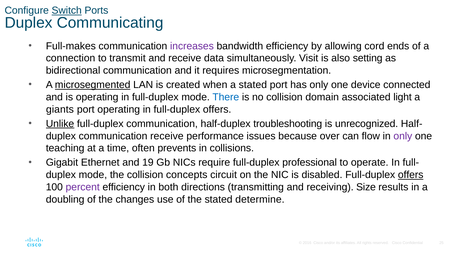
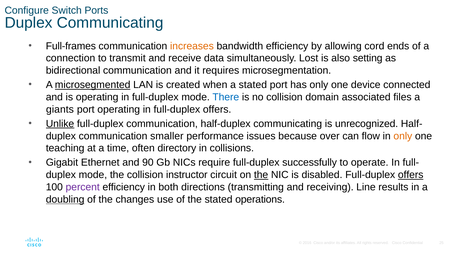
Switch underline: present -> none (67, 11)
Full-makes: Full-makes -> Full-frames (71, 46)
increases colour: purple -> orange (192, 46)
Visit: Visit -> Lost (309, 58)
light: light -> files (402, 97)
half-duplex troubleshooting: troubleshooting -> communicating (288, 124)
communication receive: receive -> smaller (167, 136)
only colour: purple -> orange (403, 136)
prevents: prevents -> directory (177, 148)
19: 19 -> 90 (148, 163)
professional: professional -> successfully (310, 163)
concepts: concepts -> instructor (187, 175)
the underline: none -> present (261, 175)
Size: Size -> Line (366, 187)
doubling underline: none -> present (65, 200)
determine: determine -> operations (260, 200)
